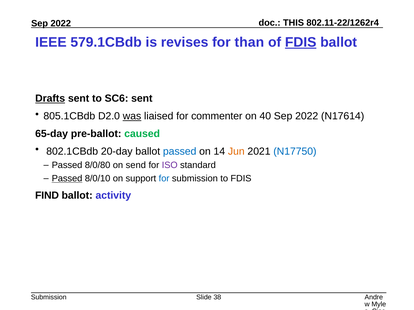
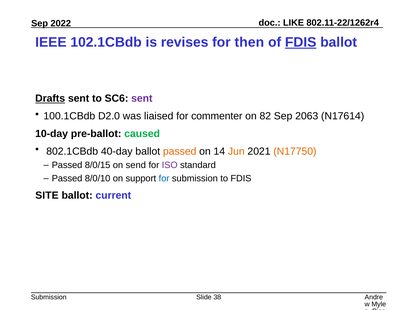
THIS: THIS -> LIKE (294, 23)
579.1CBdb: 579.1CBdb -> 102.1CBdb (106, 42)
than: than -> then (249, 42)
sent colour: black -> purple (142, 99)
805.1CBdb: 805.1CBdb -> 100.1CBdb (69, 116)
was underline: present -> none (132, 116)
40: 40 -> 82 (265, 116)
2022: 2022 -> 2063 (307, 116)
65-day: 65-day -> 10-day (52, 134)
20-day: 20-day -> 40-day (117, 152)
passed colour: blue -> orange (180, 152)
N17750 colour: blue -> orange (295, 152)
8/0/80: 8/0/80 -> 8/0/15 (98, 165)
Passed underline: present -> none (67, 179)
FIND: FIND -> SITE (47, 196)
activity: activity -> current (113, 196)
